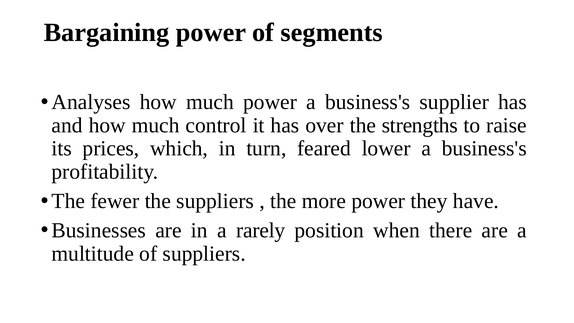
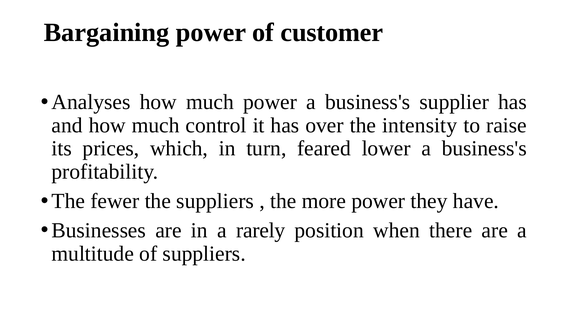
segments: segments -> customer (332, 32)
strengths: strengths -> intensity (420, 125)
